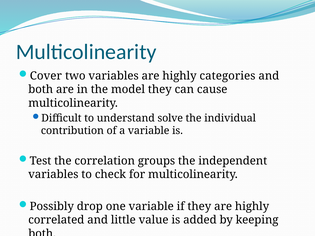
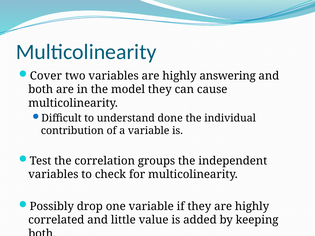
categories: categories -> answering (228, 76)
solve: solve -> done (170, 118)
